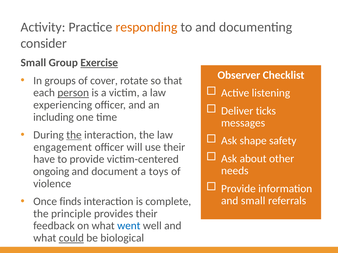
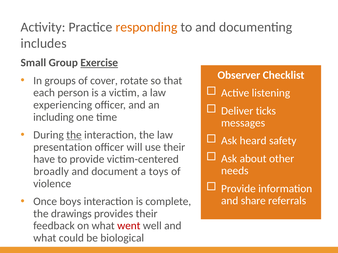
consider: consider -> includes (44, 44)
person underline: present -> none (73, 93)
shape: shape -> heard (253, 141)
engagement: engagement -> presentation (63, 147)
ongoing: ongoing -> broadly (51, 172)
finds: finds -> boys (70, 202)
and small: small -> share (253, 201)
principle: principle -> drawings (71, 214)
went colour: blue -> red (129, 226)
could underline: present -> none (71, 238)
